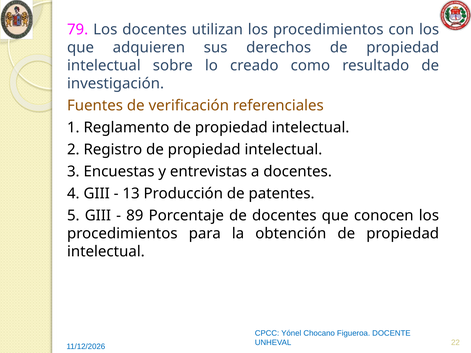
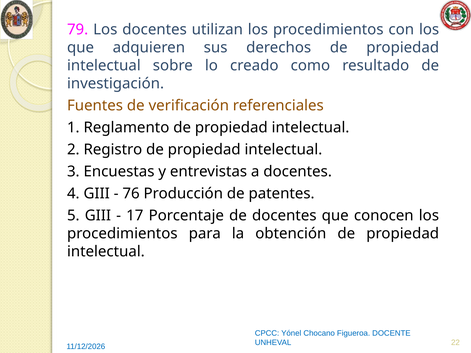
13: 13 -> 76 (131, 194)
89: 89 -> 17 (135, 216)
